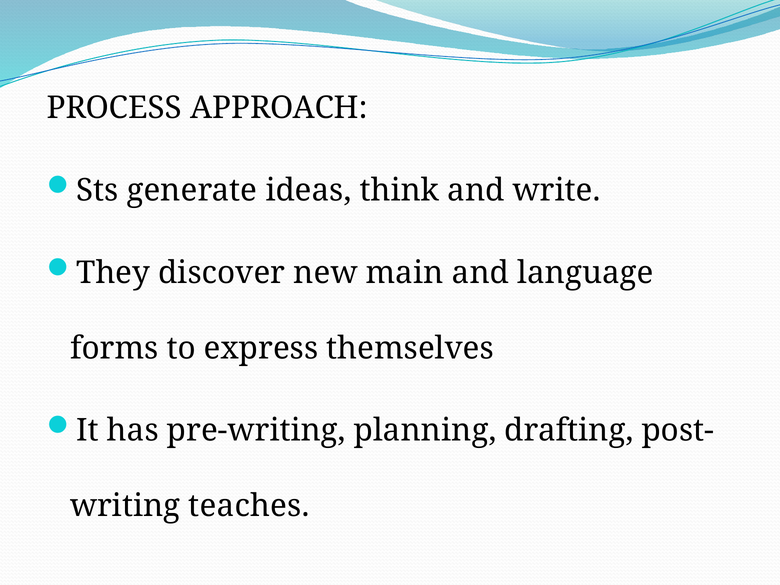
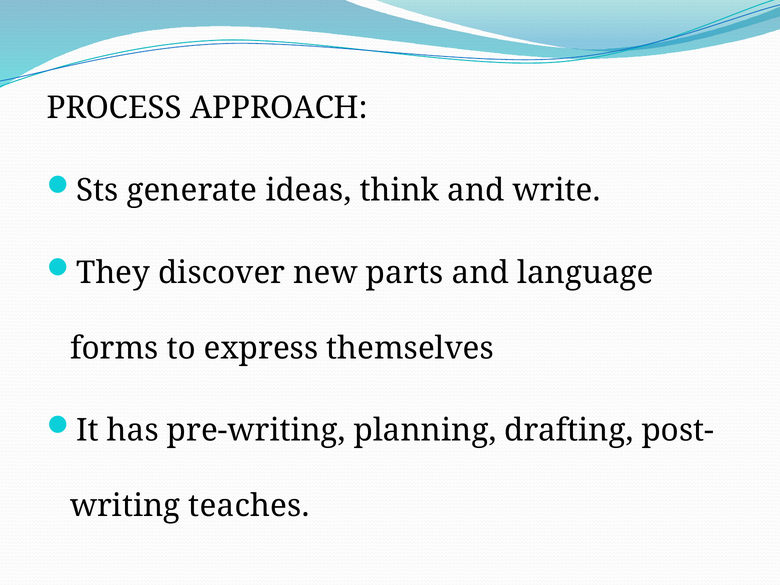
main: main -> parts (405, 273)
